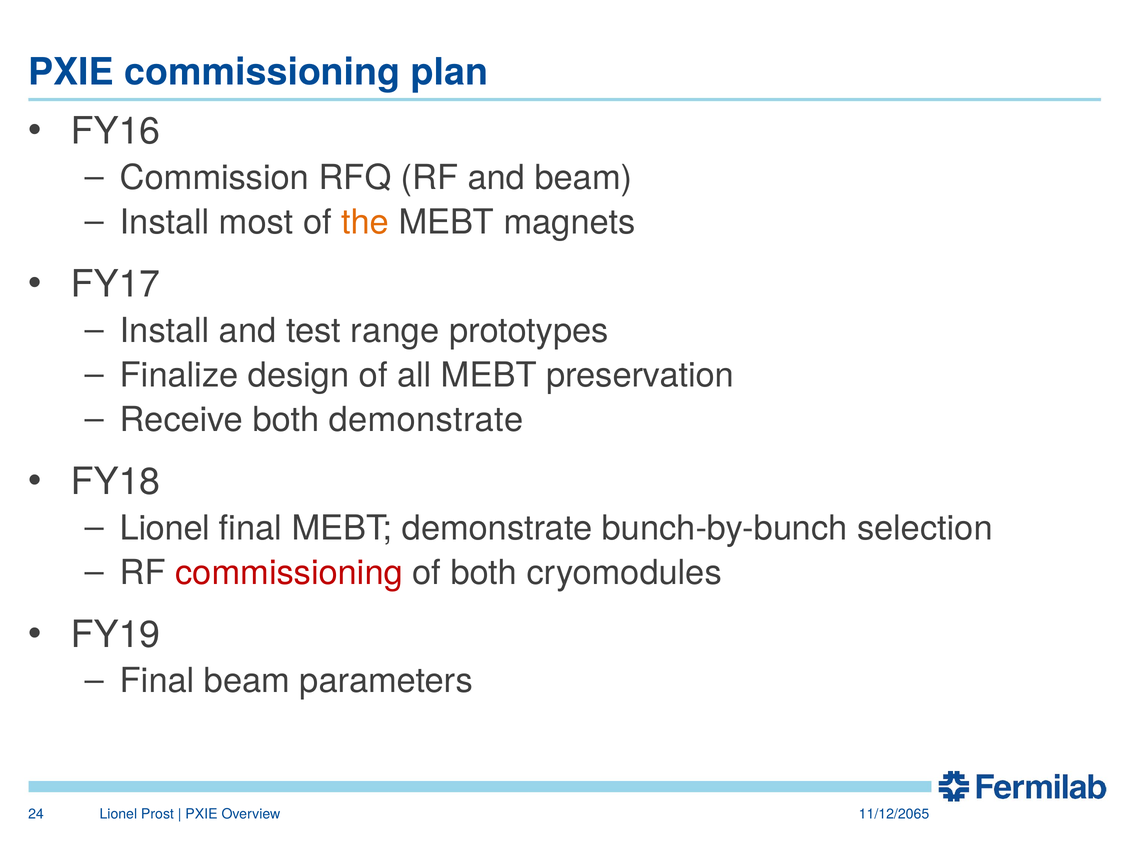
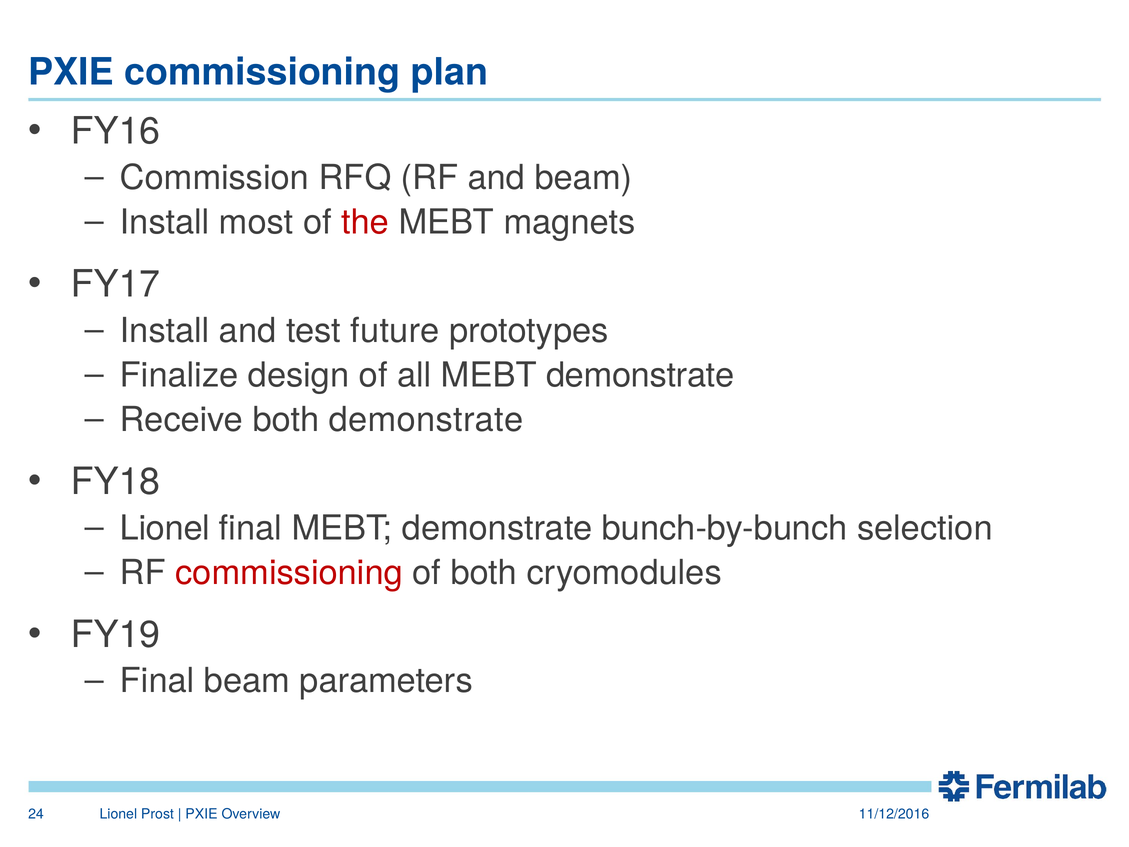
the colour: orange -> red (365, 222)
range: range -> future (395, 331)
all MEBT preservation: preservation -> demonstrate (640, 375)
11/12/2065: 11/12/2065 -> 11/12/2016 (894, 814)
